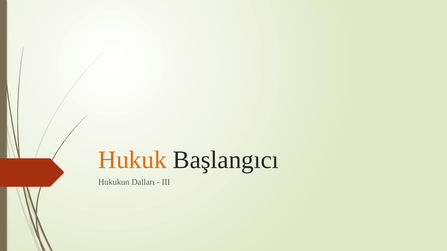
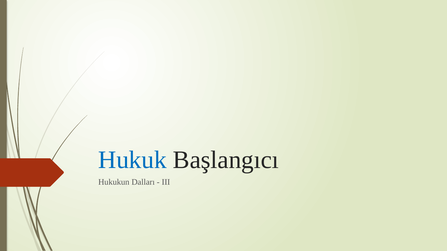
Hukuk colour: orange -> blue (132, 160)
